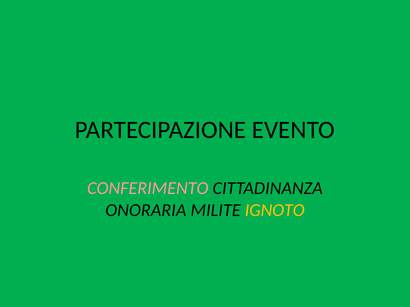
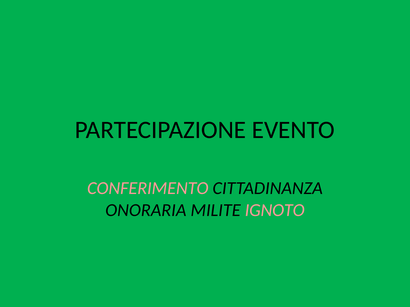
IGNOTO colour: yellow -> pink (275, 210)
